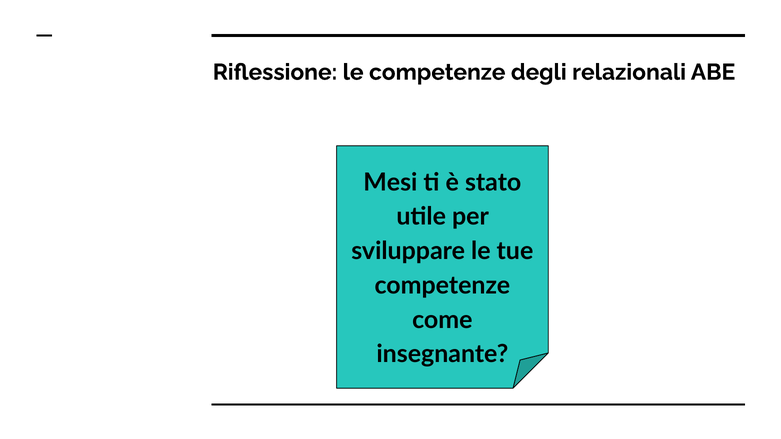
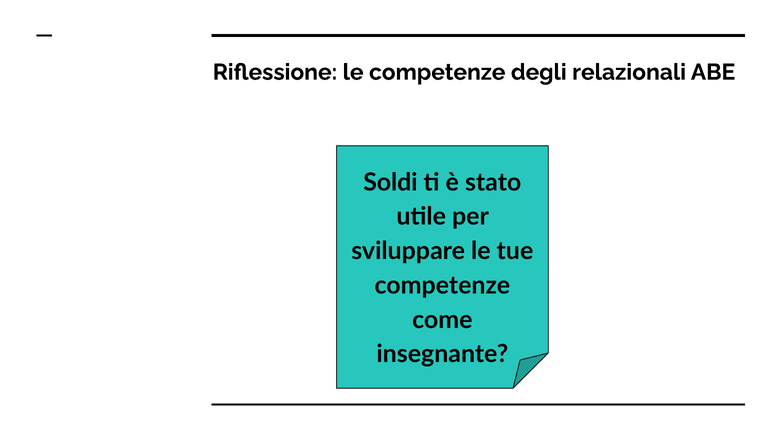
Mesi: Mesi -> Soldi (390, 183)
